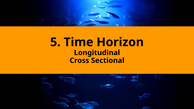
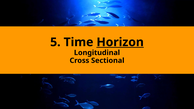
Horizon underline: none -> present (120, 42)
